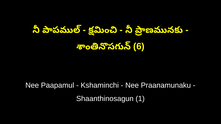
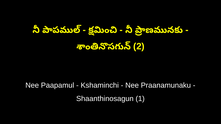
6: 6 -> 2 (139, 46)
